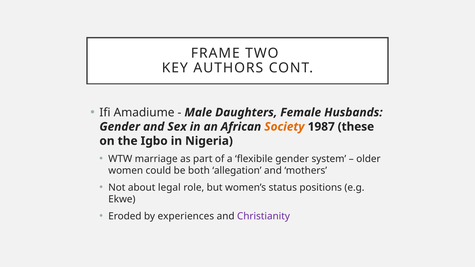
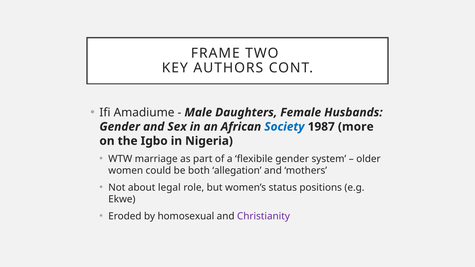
Society colour: orange -> blue (284, 127)
these: these -> more (356, 127)
experiences: experiences -> homosexual (186, 216)
